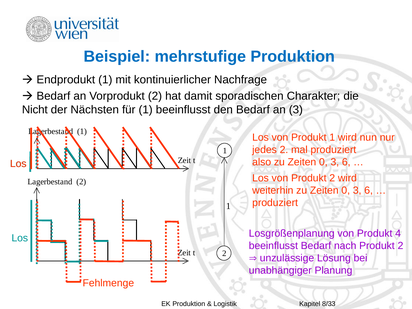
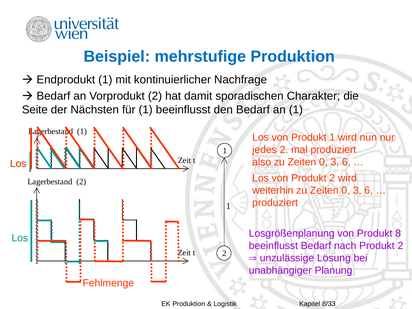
Nicht: Nicht -> Seite (35, 110)
an 3: 3 -> 1 (296, 110)
4: 4 -> 8 (398, 233)
